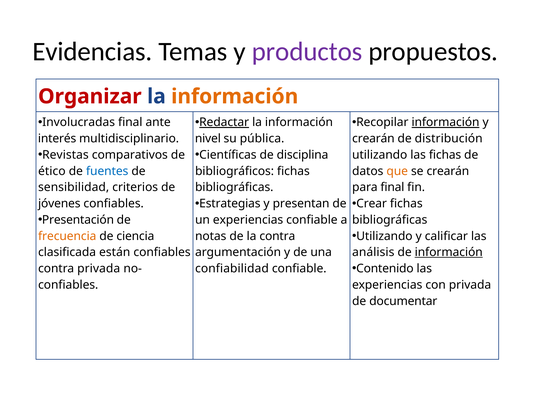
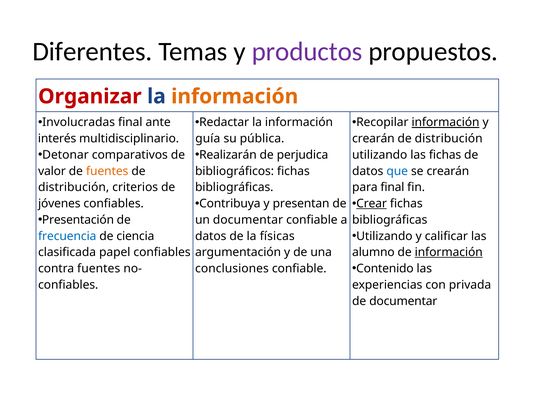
Evidencias: Evidencias -> Diferentes (92, 52)
Redactar underline: present -> none (224, 122)
nivel: nivel -> guía (208, 139)
Revistas: Revistas -> Detonar (65, 155)
Científicas: Científicas -> Realizarán (228, 155)
disciplina: disciplina -> perjudica (303, 155)
ético: ético -> valor (52, 171)
fuentes colour: blue -> orange (107, 171)
que colour: orange -> blue (397, 171)
sensibilidad: sensibilidad -> distribución (74, 187)
Estrategias: Estrategias -> Contribuya (230, 204)
Crear underline: none -> present (372, 204)
un experiencias: experiencias -> documentar (248, 220)
frecuencia colour: orange -> blue (67, 236)
notas: notas -> datos (211, 236)
la contra: contra -> físicas (277, 236)
están: están -> papel (115, 252)
análisis: análisis -> alumno (373, 252)
contra privada: privada -> fuentes (99, 269)
confiabilidad: confiabilidad -> conclusiones (232, 269)
